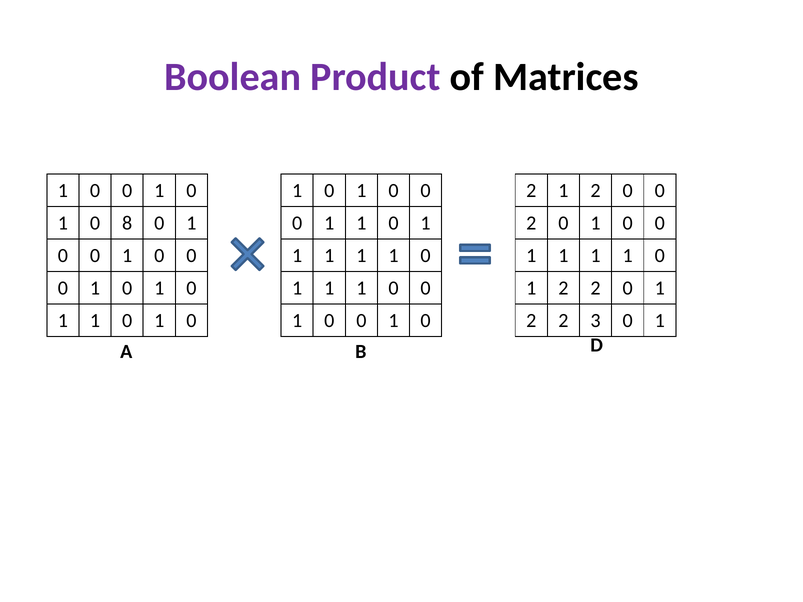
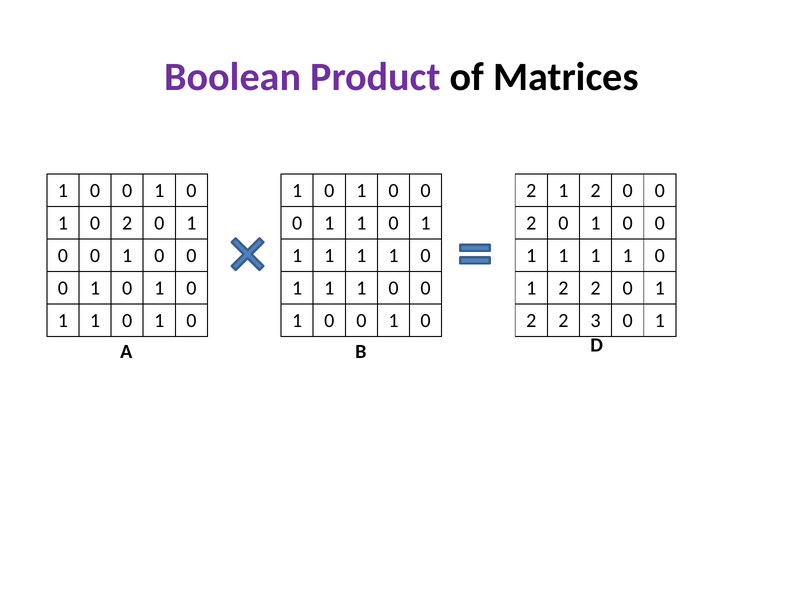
8: 8 -> 2 (127, 223)
